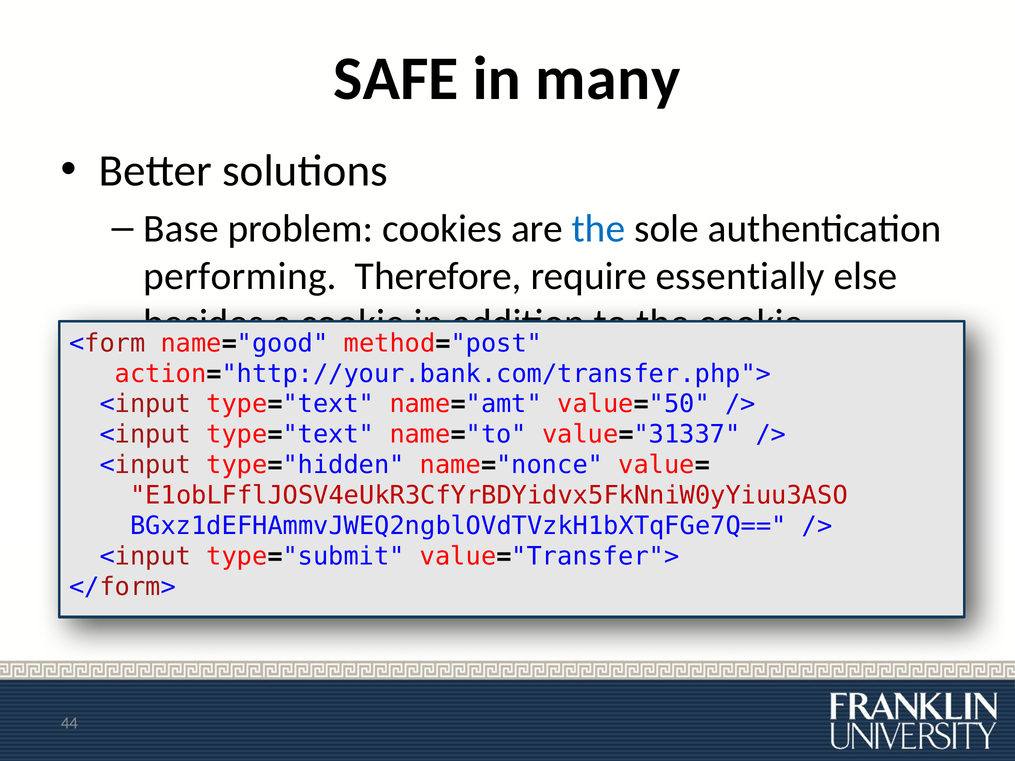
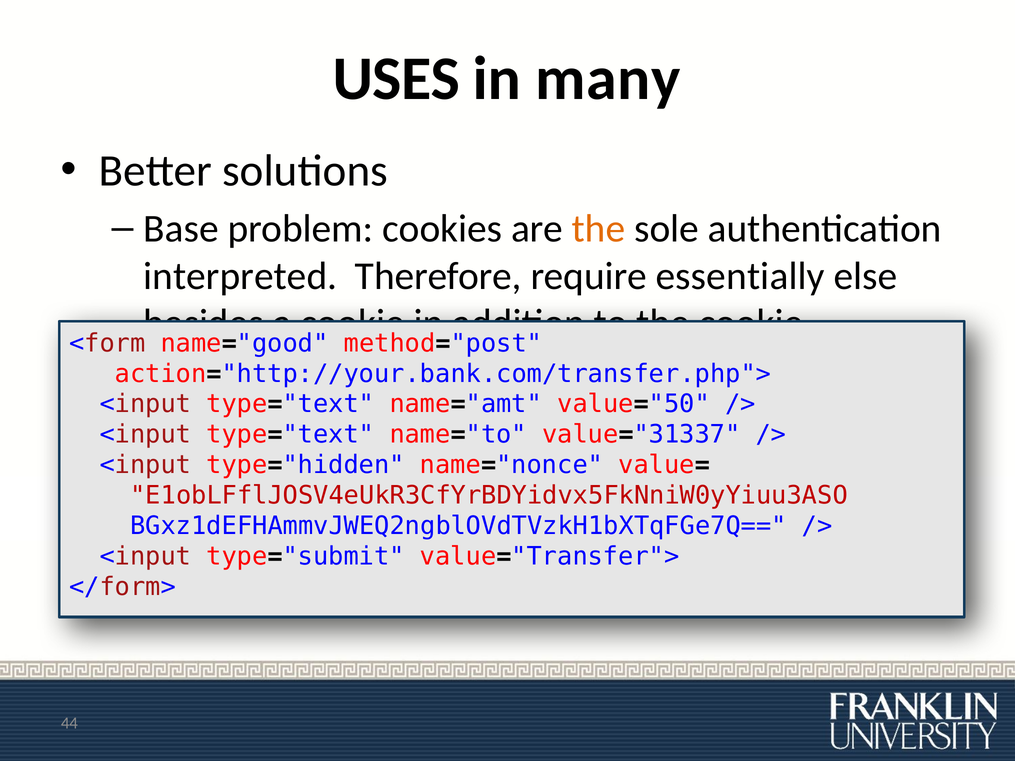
SAFE: SAFE -> USES (396, 79)
the colour: blue -> orange (599, 229)
performing: performing -> interpreted (240, 276)
